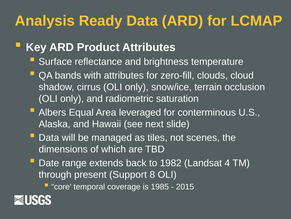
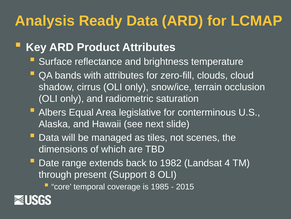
leveraged: leveraged -> legislative (140, 112)
